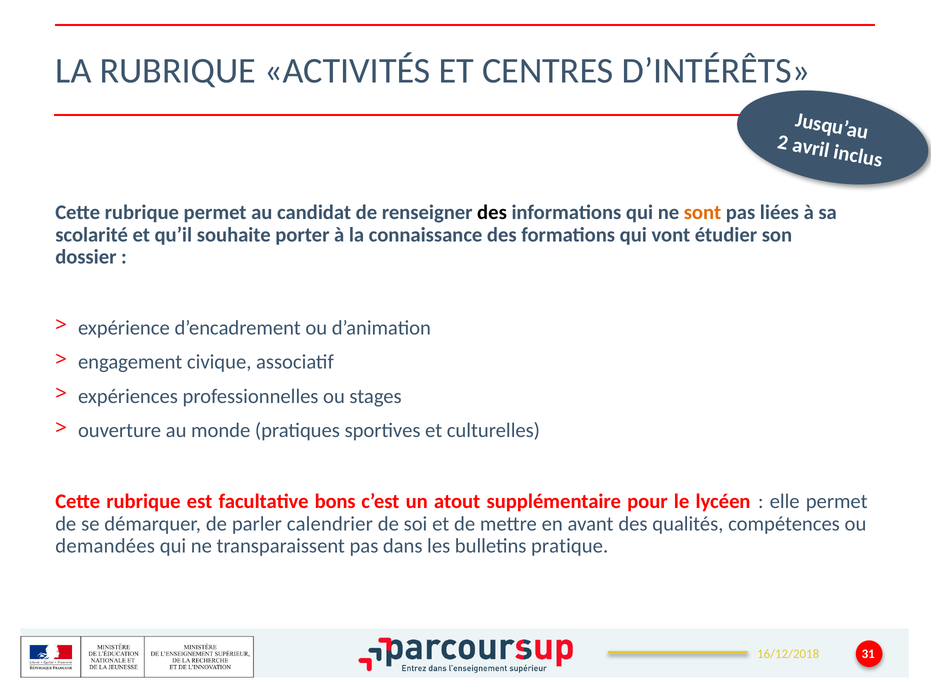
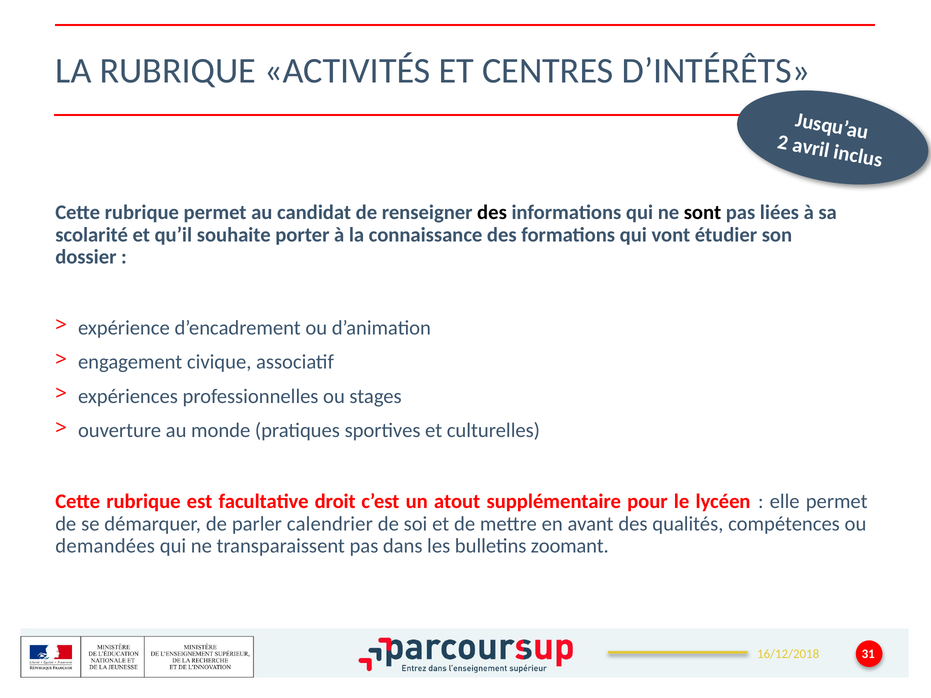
sont colour: orange -> black (703, 213)
bons: bons -> droit (335, 502)
pratique: pratique -> zoomant (570, 546)
